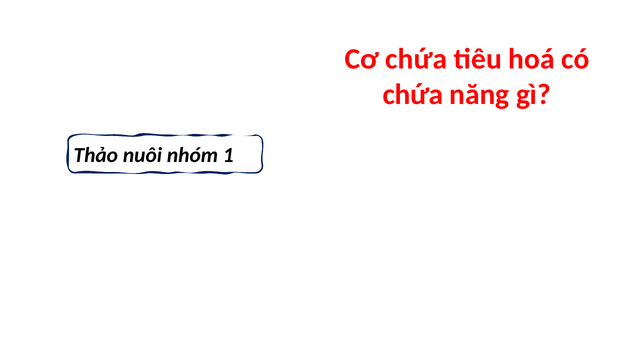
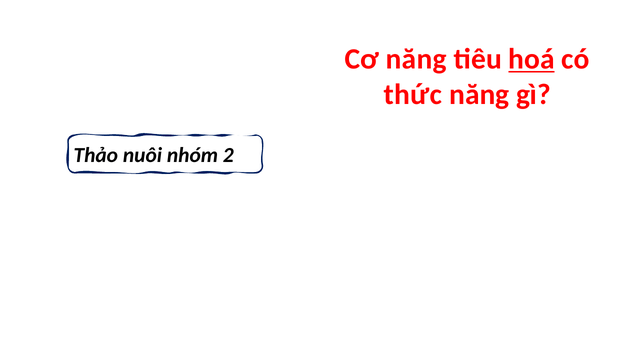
Cơ chứa: chứa -> năng (416, 59)
hoá underline: none -> present (532, 59)
chứa: chứa -> thức (413, 95)
1: 1 -> 2 (228, 156)
